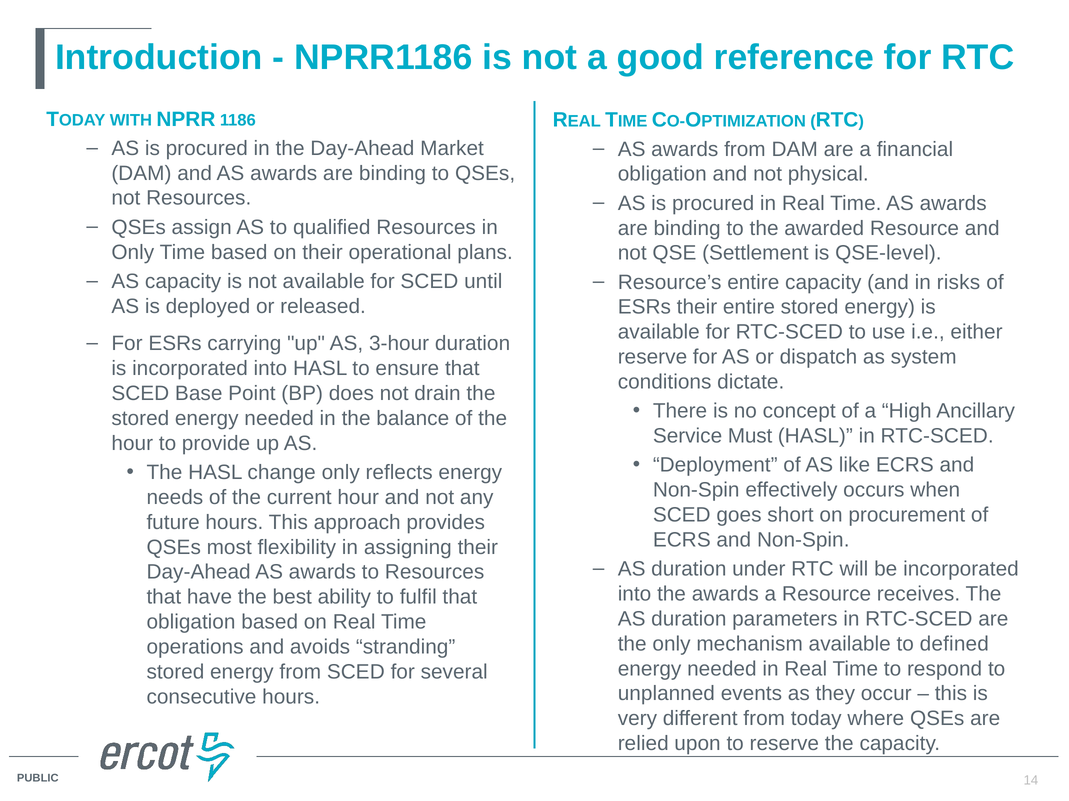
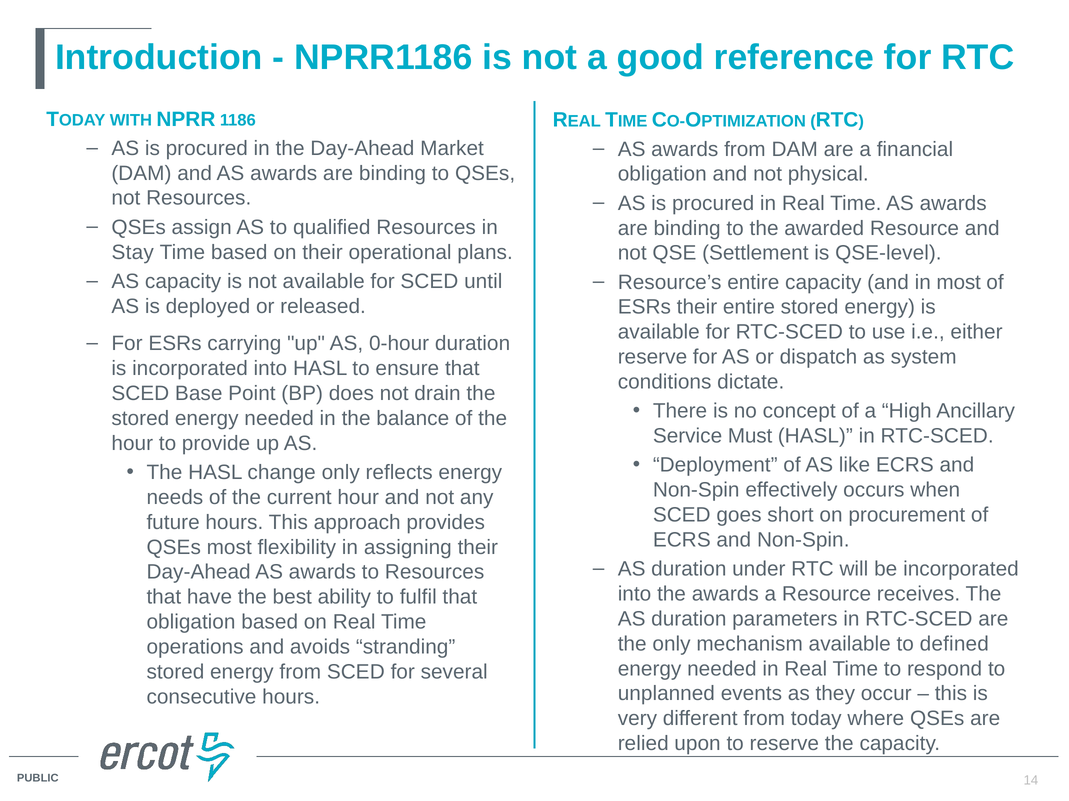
Only: Only -> Stay (133, 252)
in risks: risks -> most (959, 282)
3-hour: 3-hour -> 0-hour (399, 344)
